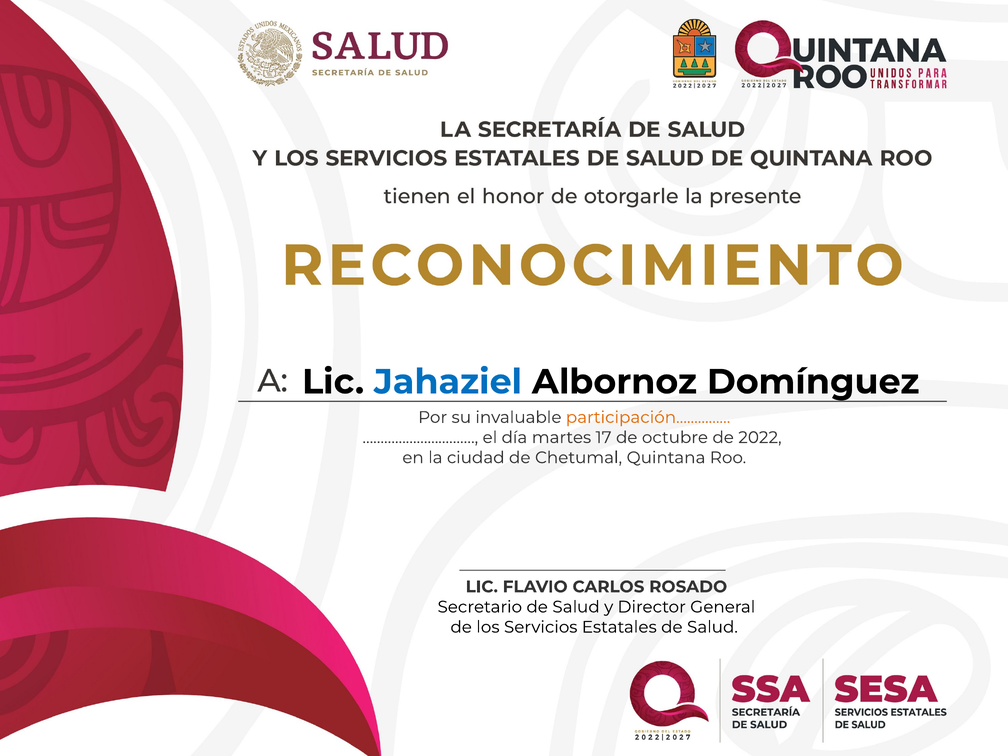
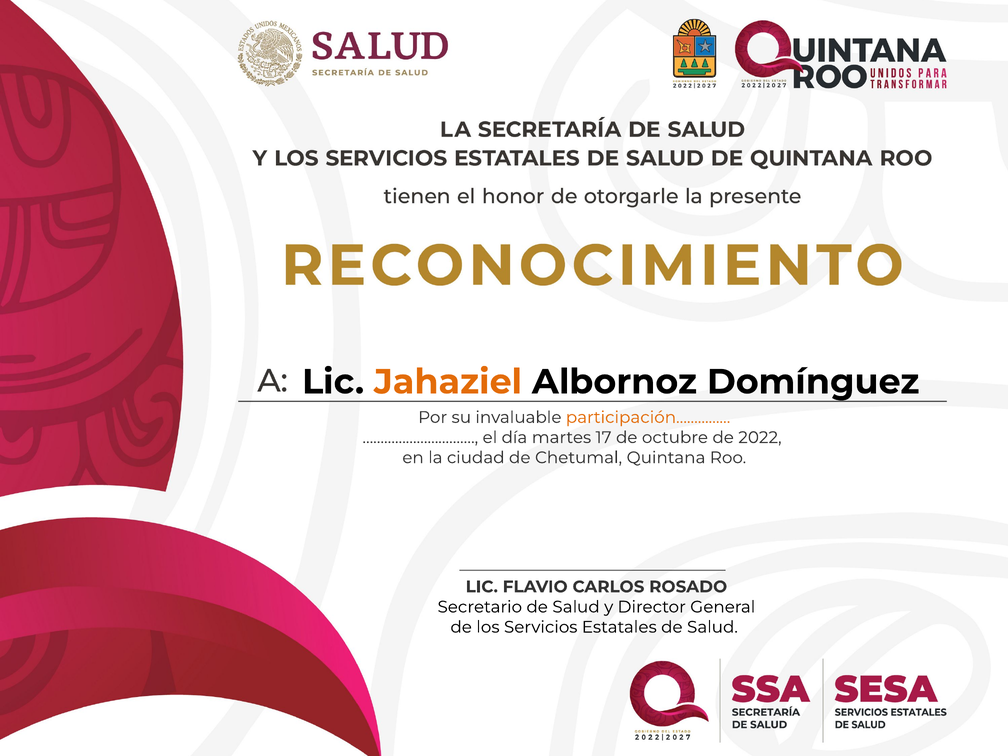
Jahaziel colour: blue -> orange (448, 382)
